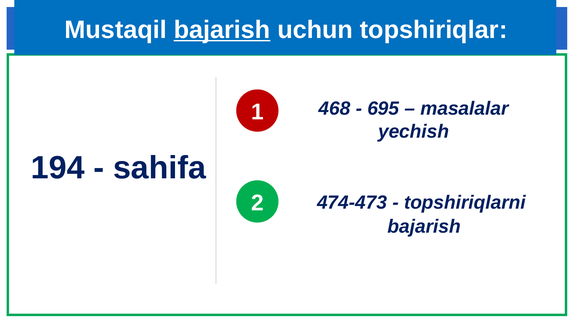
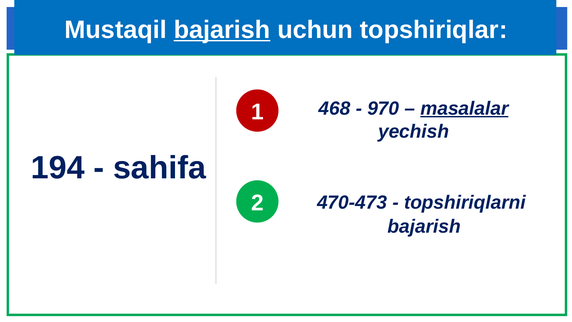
695: 695 -> 970 (383, 108)
masalalar underline: none -> present (464, 108)
474-473: 474-473 -> 470-473 (352, 202)
